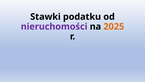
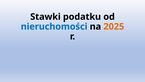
nieruchomości colour: purple -> blue (54, 26)
